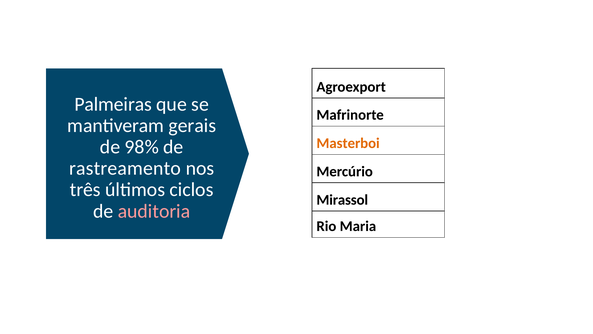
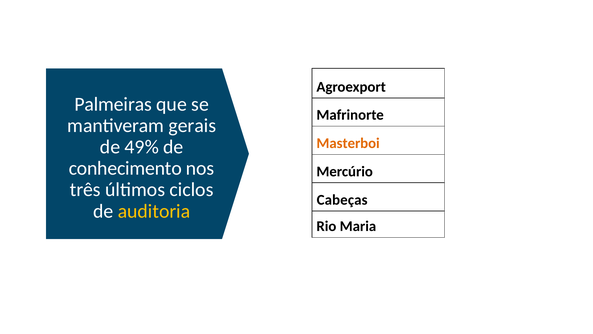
98%: 98% -> 49% (142, 147)
rastreamento: rastreamento -> conhecimento (125, 168)
Mirassol: Mirassol -> Cabeças (342, 200)
auditoria colour: pink -> yellow (154, 211)
